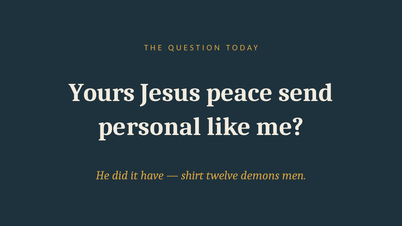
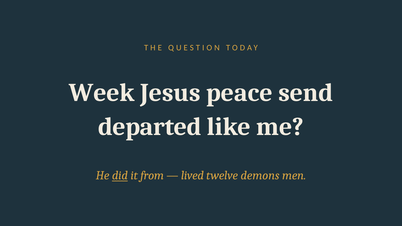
Yours: Yours -> Week (102, 93)
personal: personal -> departed (150, 127)
did underline: none -> present (120, 176)
have: have -> from (152, 176)
shirt: shirt -> lived (192, 176)
